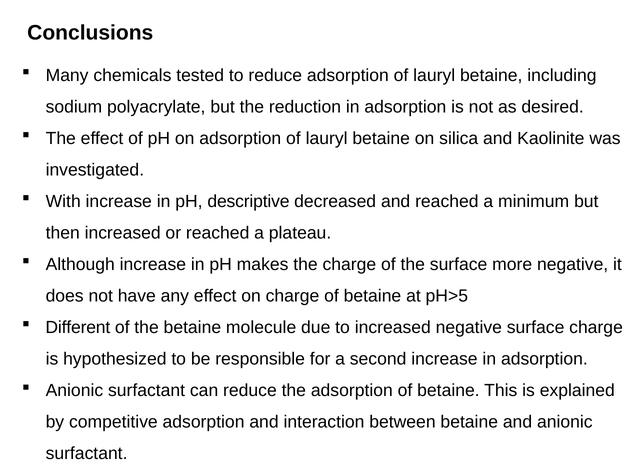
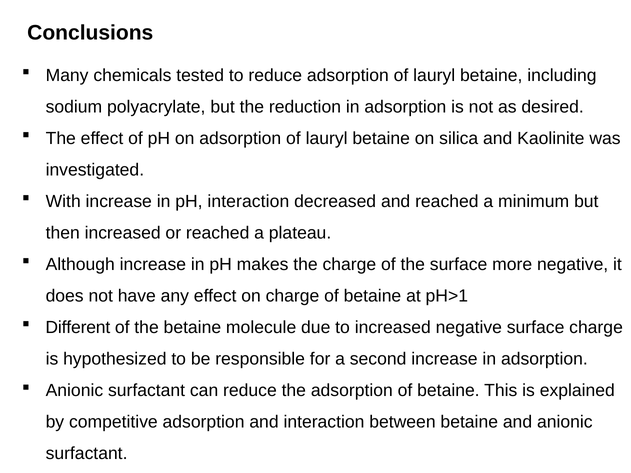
pH descriptive: descriptive -> interaction (248, 201)
pH>5: pH>5 -> pH>1 (447, 296)
